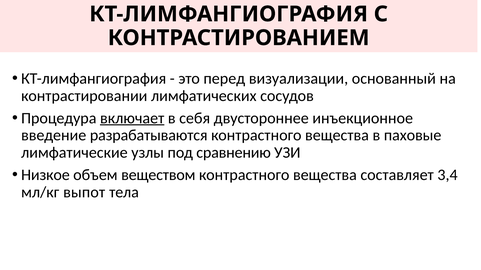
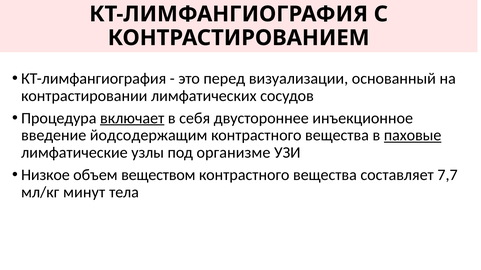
разрабатываются: разрабатываются -> йодсодержащим (149, 136)
паховые underline: none -> present (413, 136)
сравнению: сравнению -> организме (233, 153)
3,4: 3,4 -> 7,7 (448, 175)
выпот: выпот -> минут (84, 193)
